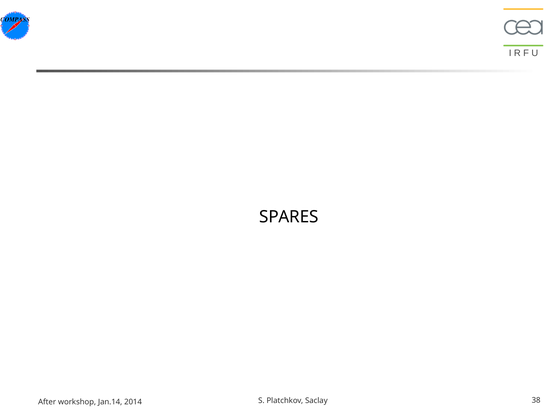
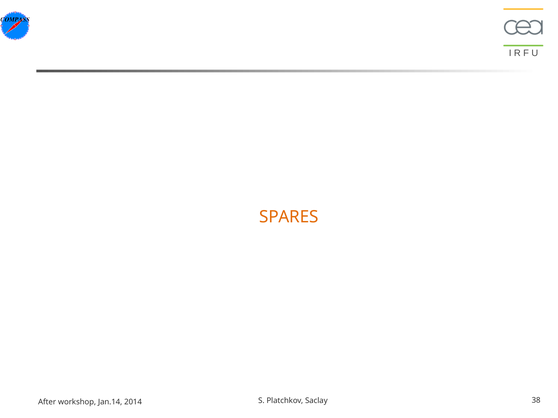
SPARES colour: black -> orange (289, 217)
